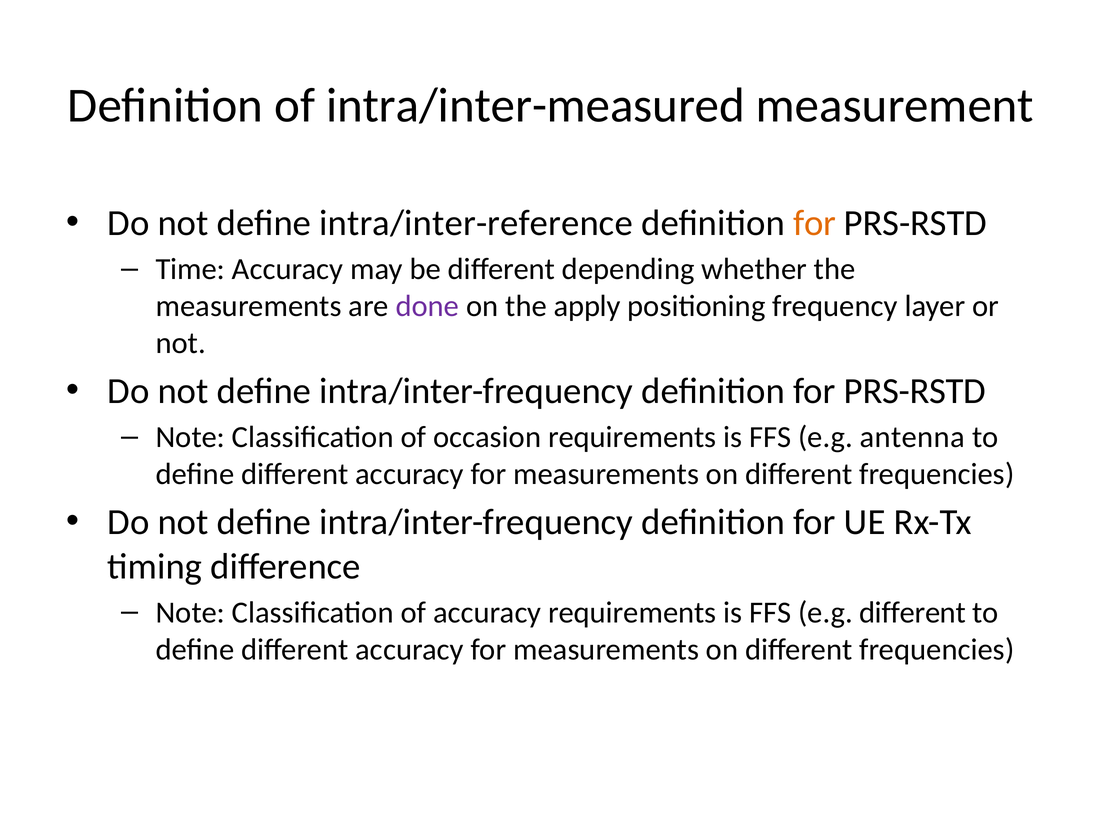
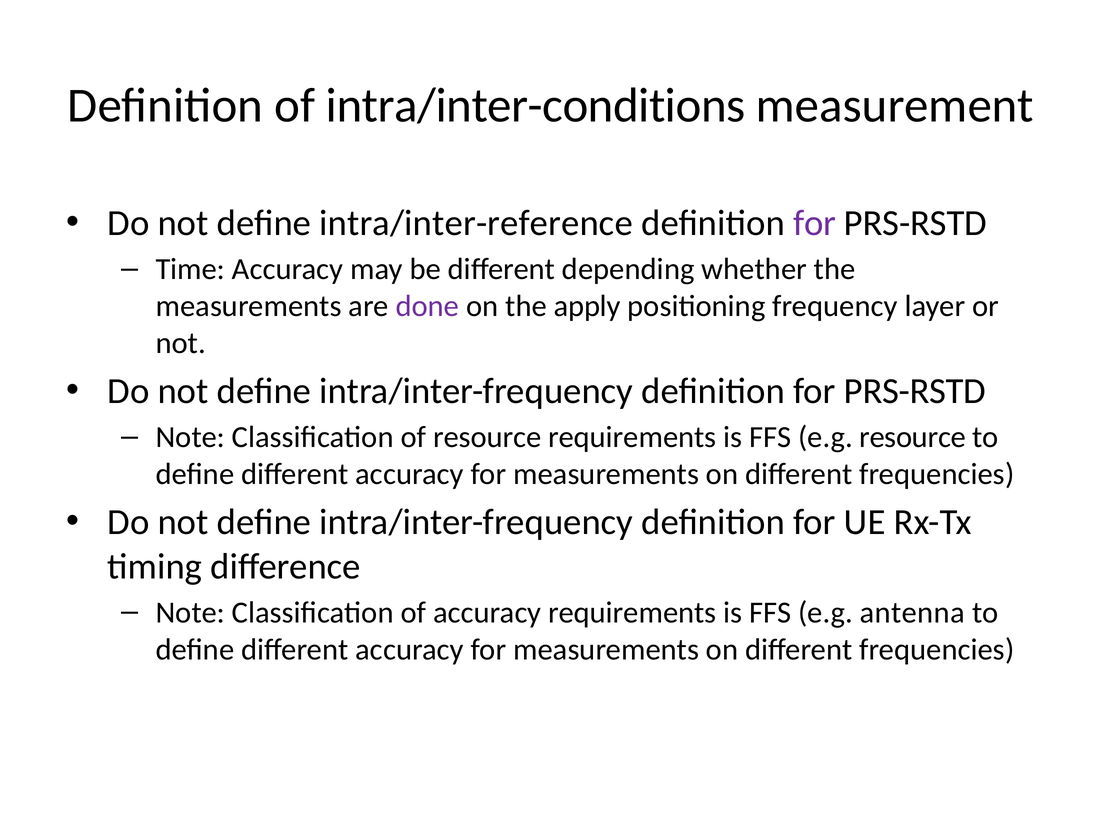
intra/inter-measured: intra/inter-measured -> intra/inter-conditions (536, 105)
for colour: orange -> purple (815, 223)
of occasion: occasion -> resource (487, 437)
e.g antenna: antenna -> resource (913, 437)
e.g different: different -> antenna (912, 612)
